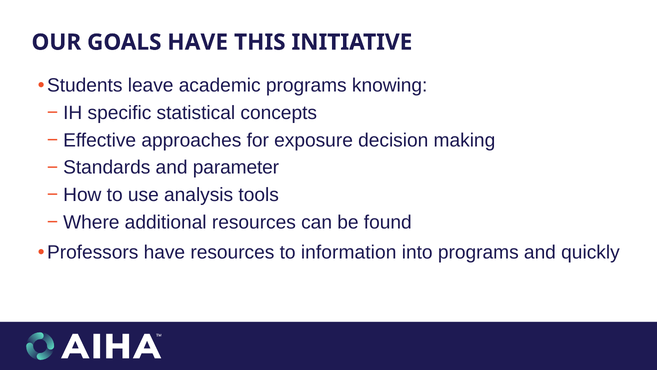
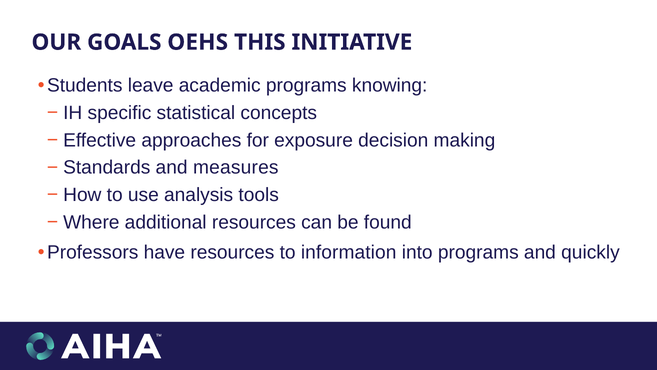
GOALS HAVE: HAVE -> OEHS (198, 42)
parameter: parameter -> measures (236, 167)
